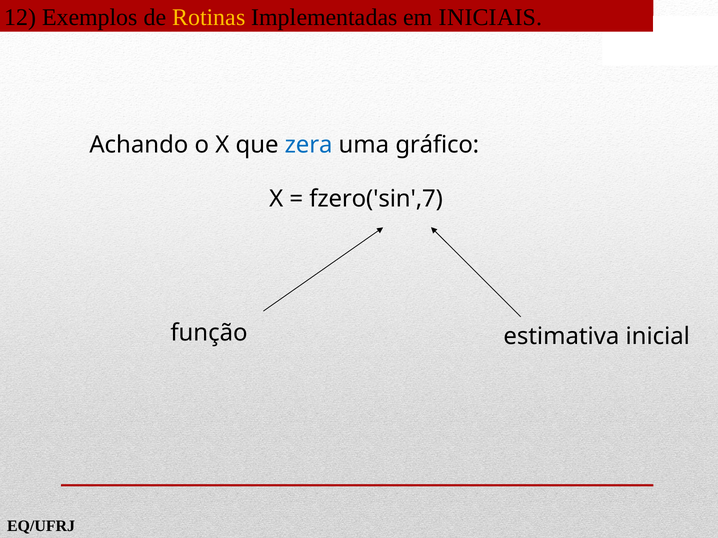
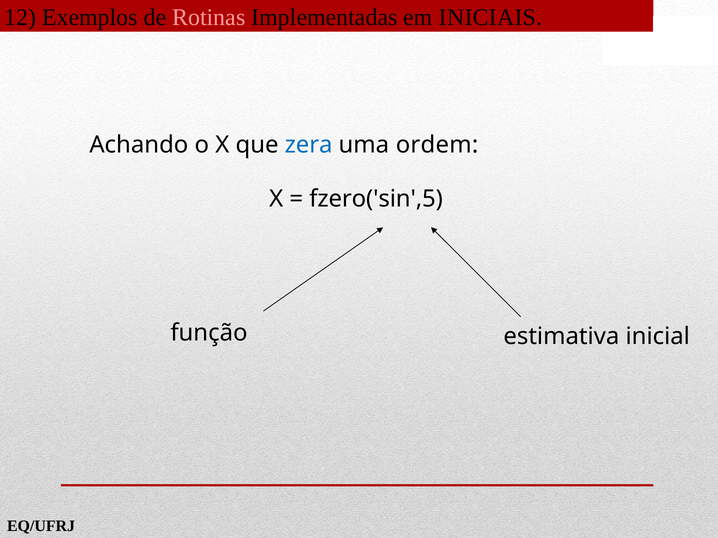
Rotinas colour: yellow -> pink (209, 17)
gráfico: gráfico -> ordem (437, 145)
fzero('sin',7: fzero('sin',7 -> fzero('sin',5 (376, 199)
